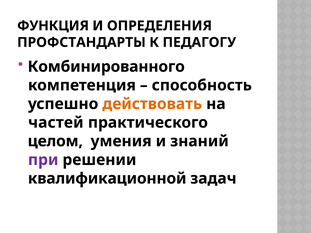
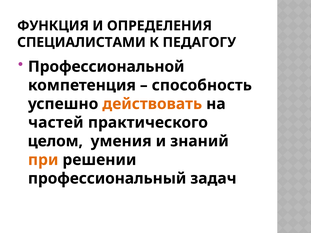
ПРОФСТАНДАРТЫ: ПРОФСТАНДАРТЫ -> СПЕЦИАЛИСТАМИ (81, 42)
Комбинированного: Комбинированного -> Профессиональной (106, 67)
при colour: purple -> orange (43, 160)
квалификационной: квалификационной -> профессиональный (107, 179)
